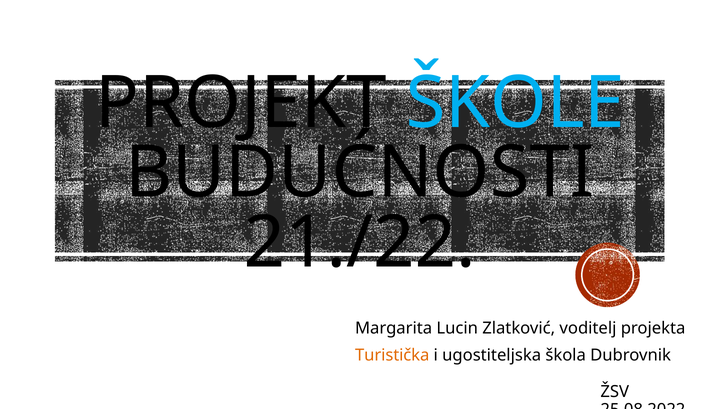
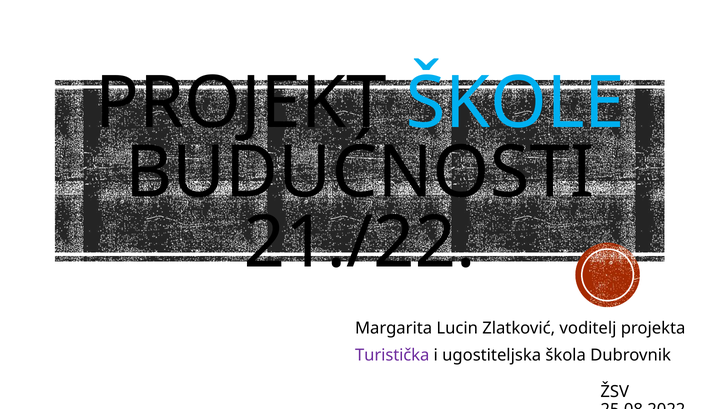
Turistička colour: orange -> purple (392, 355)
